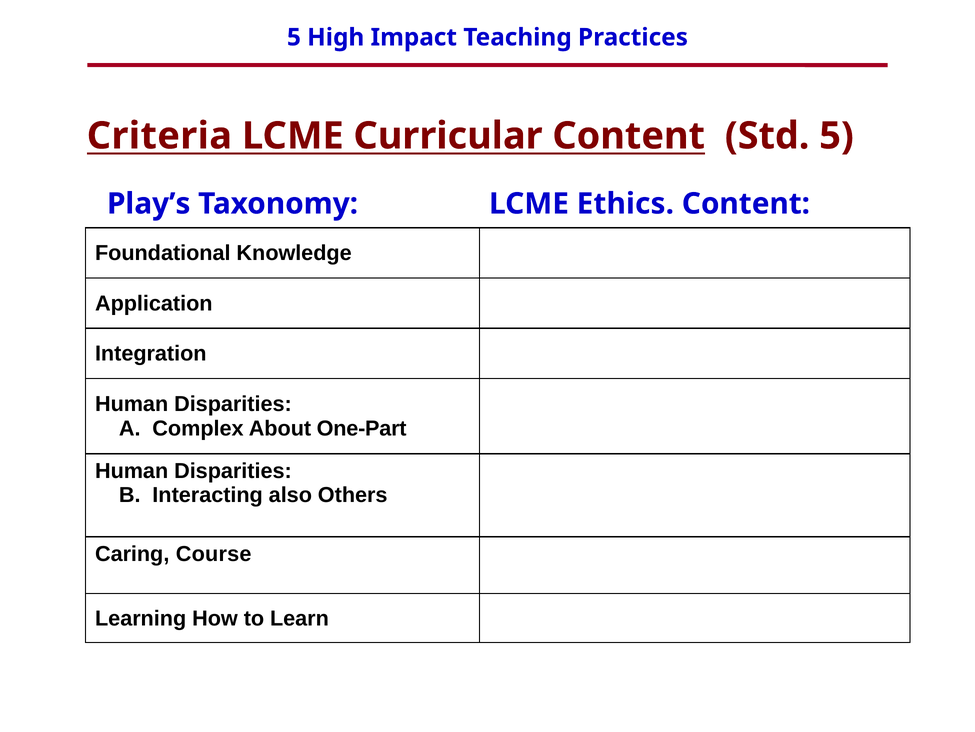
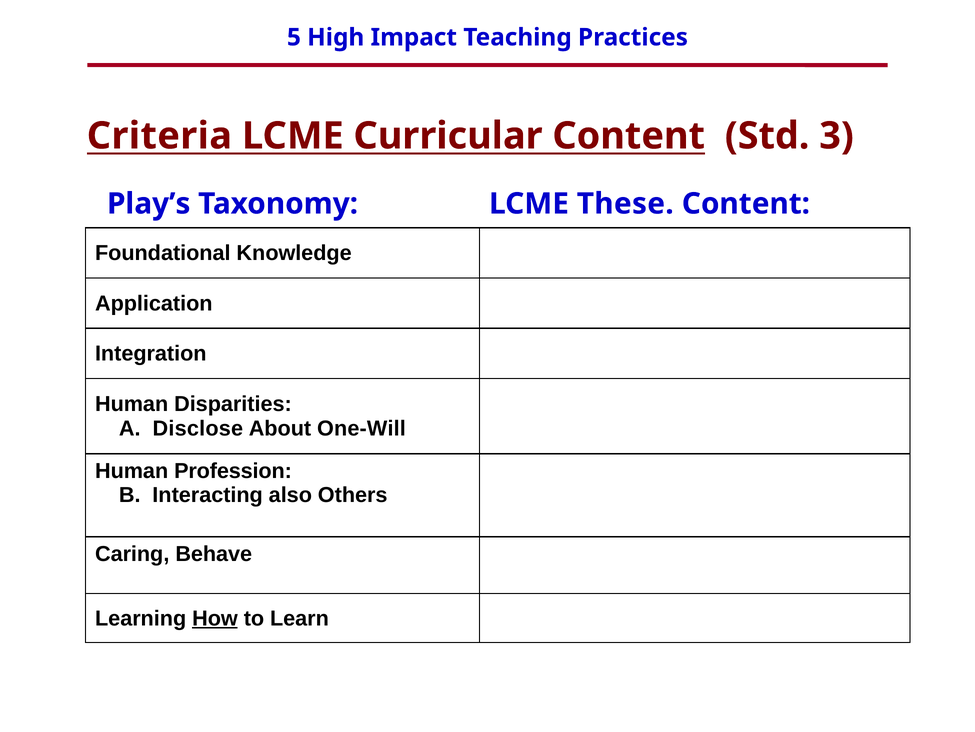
Std 5: 5 -> 3 (837, 136)
Ethics: Ethics -> These (625, 204)
Complex: Complex -> Disclose (198, 428)
One-Part: One-Part -> One-Will (361, 428)
Disparities: Disparities -> Profession (233, 470)
Course: Course -> Behave (214, 553)
How underline: none -> present (215, 618)
